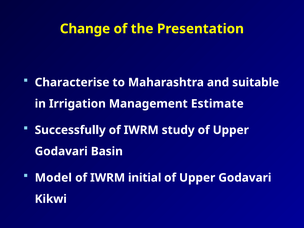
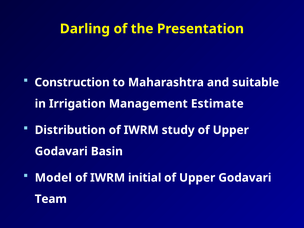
Change: Change -> Darling (85, 29)
Characterise: Characterise -> Construction (72, 82)
Successfully: Successfully -> Distribution (70, 130)
Kikwi: Kikwi -> Team (51, 199)
